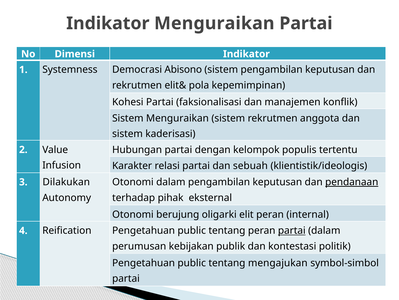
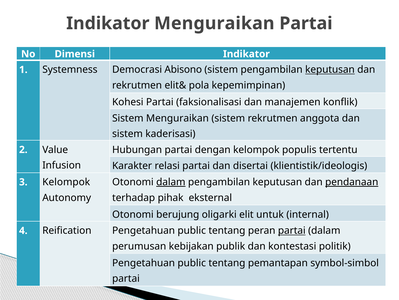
keputusan underline: none -> present (330, 70)
sebuah: sebuah -> disertai (250, 165)
dalam underline: none -> present (171, 182)
3 Dilakukan: Dilakukan -> Kelompok (66, 182)
elit peran: peran -> untuk (270, 214)
mengajukan: mengajukan -> pemantapan (278, 262)
